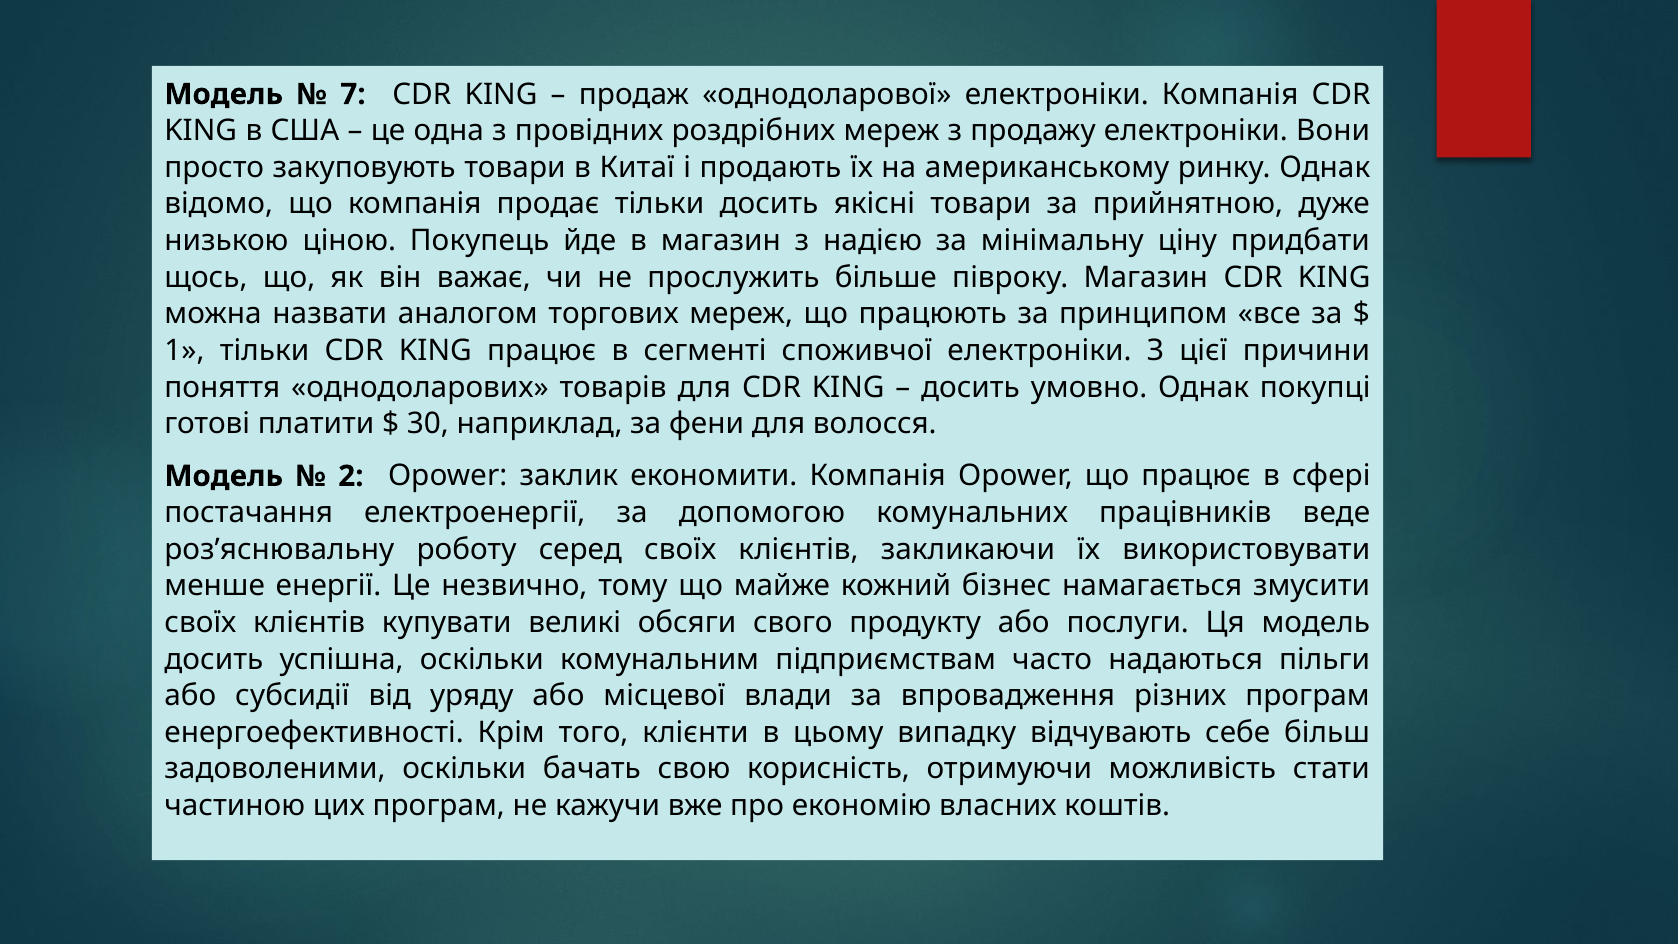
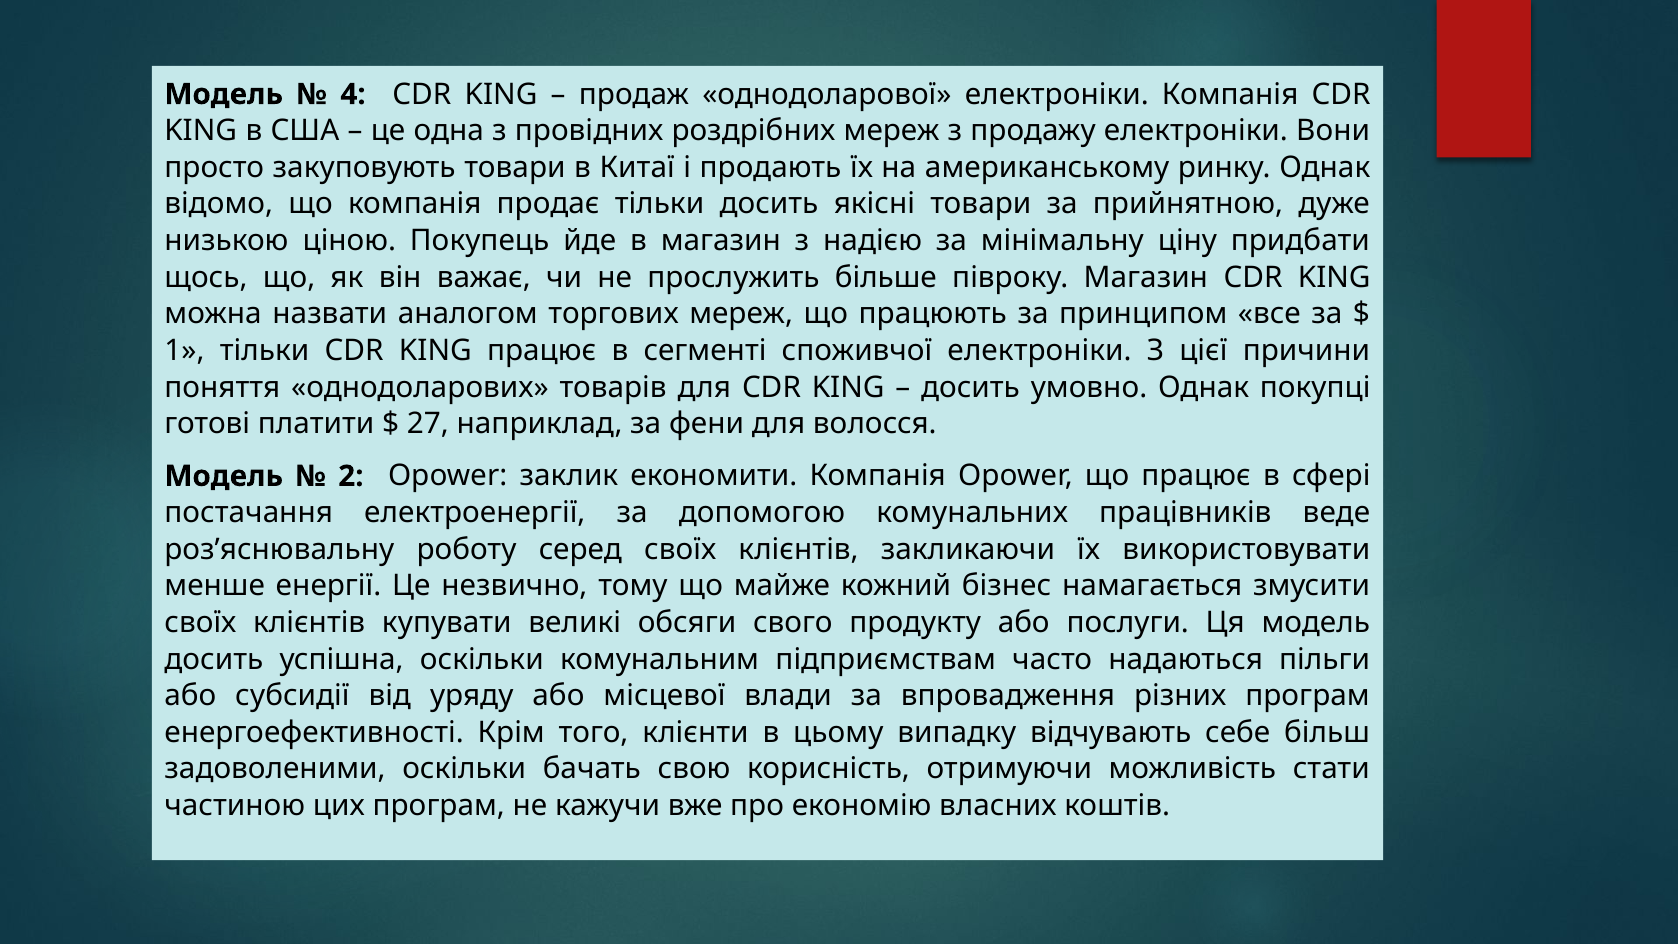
7: 7 -> 4 (353, 94)
30: 30 -> 27 (428, 424)
